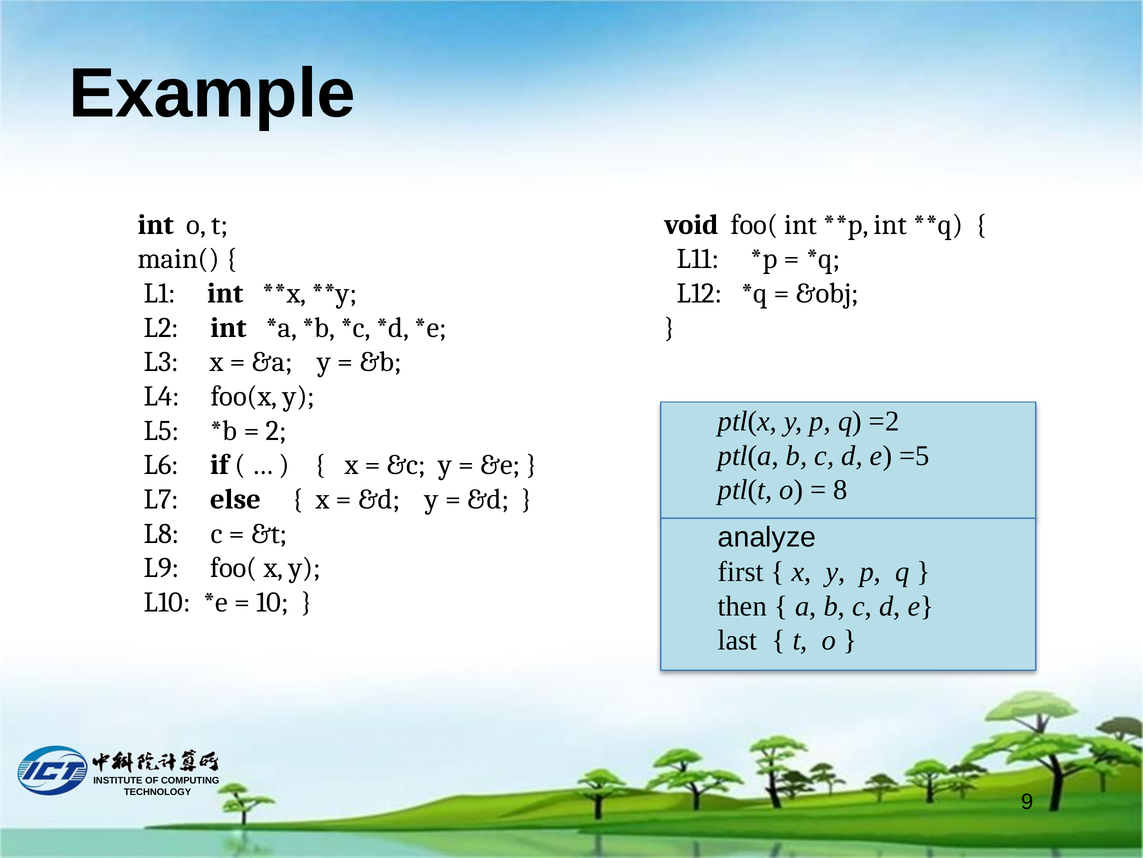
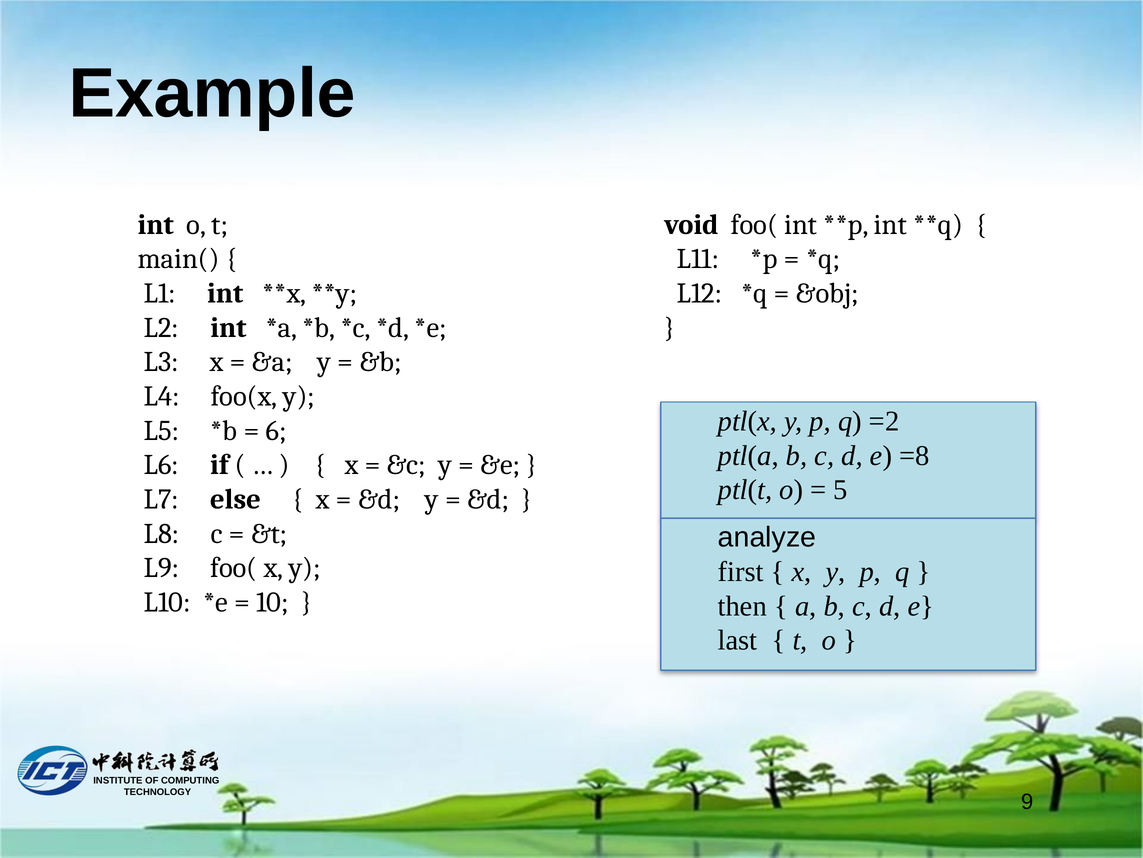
2: 2 -> 6 (276, 430)
=5: =5 -> =8 (914, 455)
8: 8 -> 5 (841, 490)
